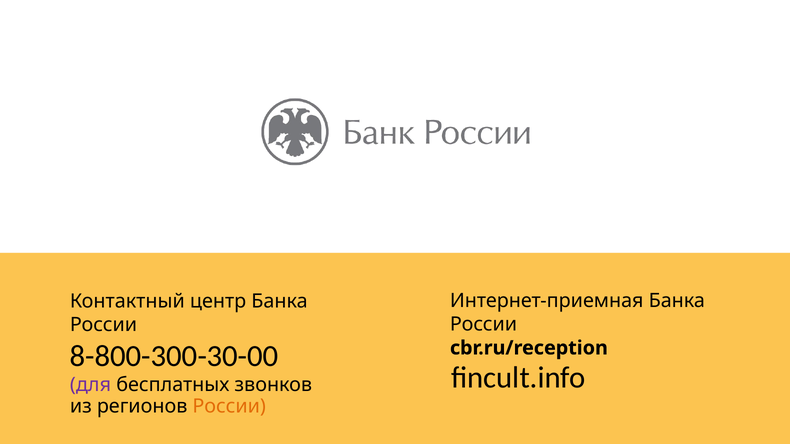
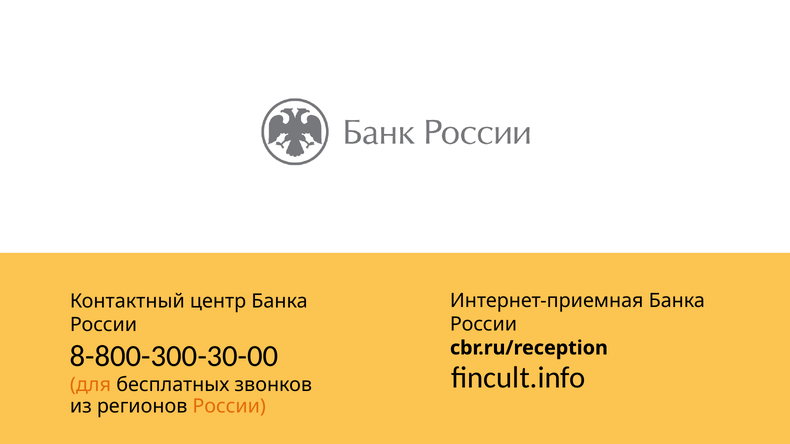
для colour: purple -> orange (90, 385)
